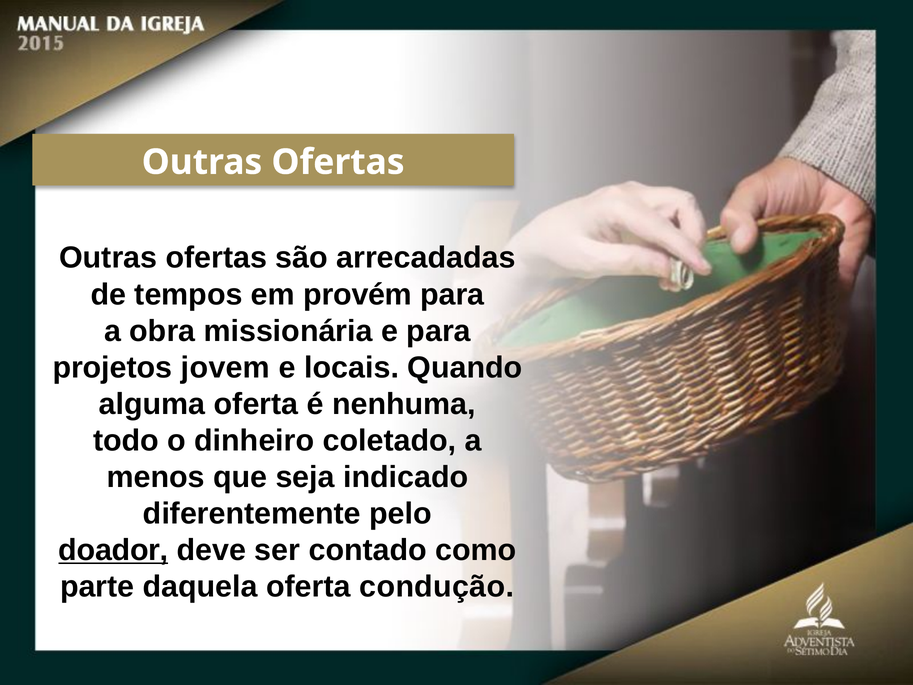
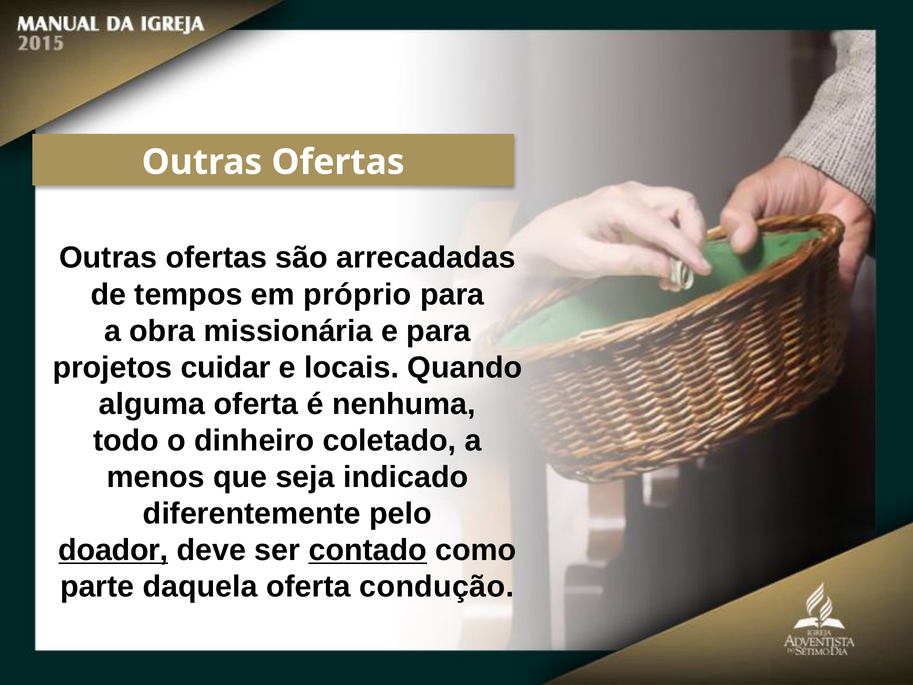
provém: provém -> próprio (357, 294)
jovem: jovem -> cuidar (226, 367)
contado underline: none -> present (368, 550)
